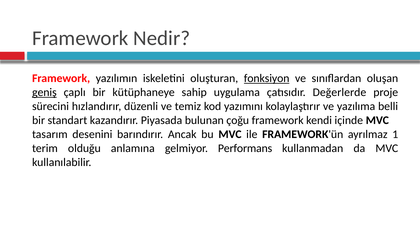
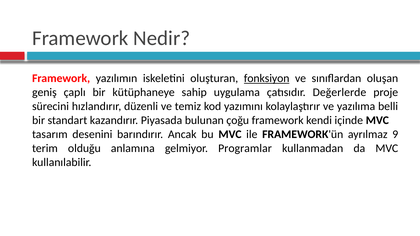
geniş underline: present -> none (44, 92)
1: 1 -> 9 (395, 134)
Performans: Performans -> Programlar (245, 148)
